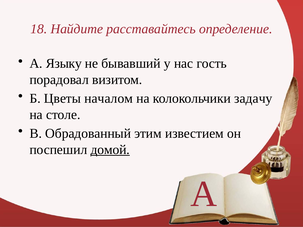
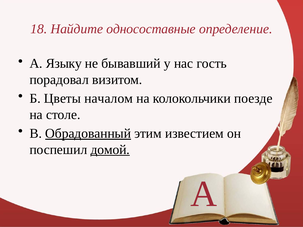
расставайтесь: расставайтесь -> односоставные (151, 29)
задачу: задачу -> поезде (253, 99)
Обрадованный underline: none -> present (88, 134)
